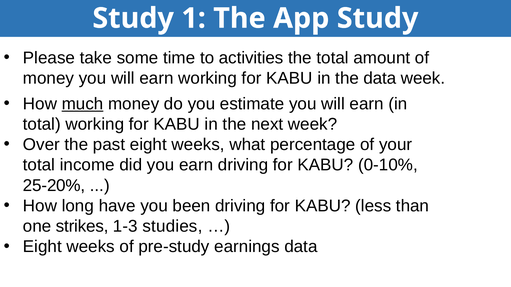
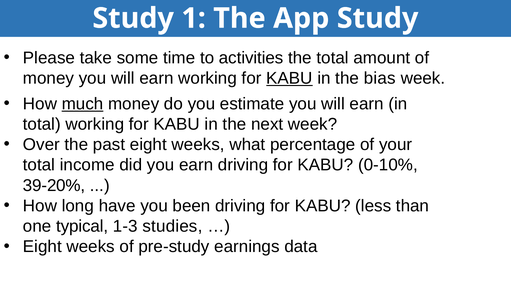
KABU underline: none -> present (289, 78)
the data: data -> bias (380, 78)
25-20%: 25-20% -> 39-20% (54, 186)
strikes: strikes -> typical (82, 227)
